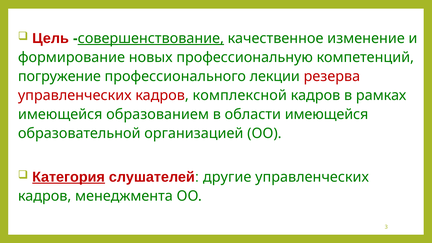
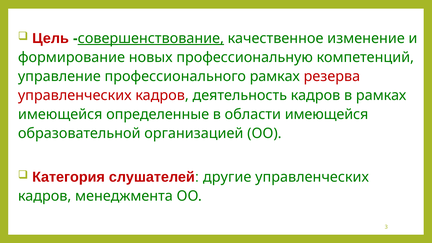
погружение: погружение -> управление (59, 76)
профессионального лекции: лекции -> рамках (275, 76)
комплексной: комплексной -> деятельность (240, 95)
образованием: образованием -> определенные (158, 114)
Категория underline: present -> none (69, 177)
